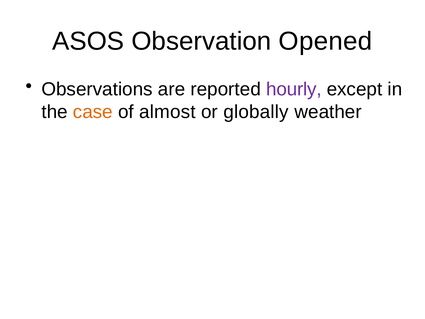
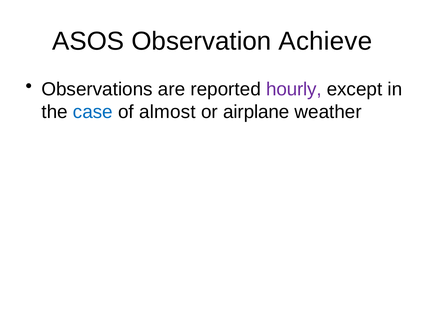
Opened: Opened -> Achieve (325, 41)
case colour: orange -> blue (93, 112)
globally: globally -> airplane (256, 112)
